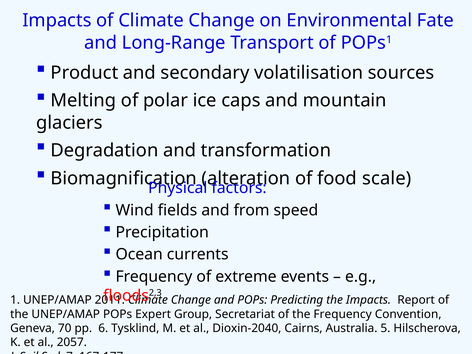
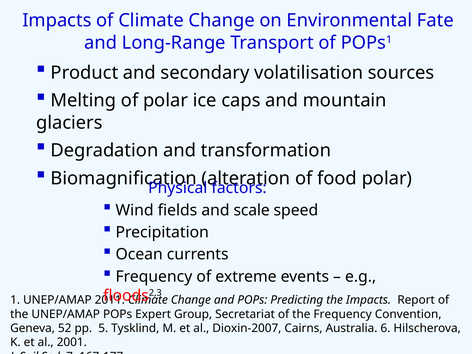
food scale: scale -> polar (387, 179)
from: from -> scale (252, 210)
70: 70 -> 52 (65, 328)
6: 6 -> 5 (103, 328)
Dioxin-2040: Dioxin-2040 -> Dioxin-2007 (247, 328)
5: 5 -> 6 (385, 328)
2057: 2057 -> 2001 (72, 342)
